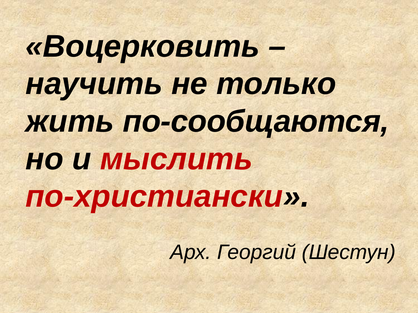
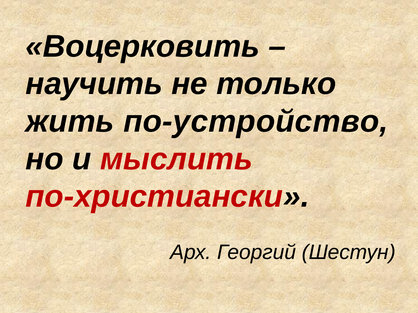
по-сообщаются: по-сообщаются -> по-устройство (256, 122)
